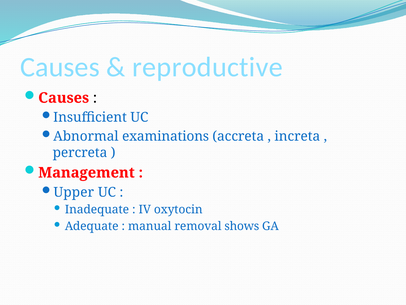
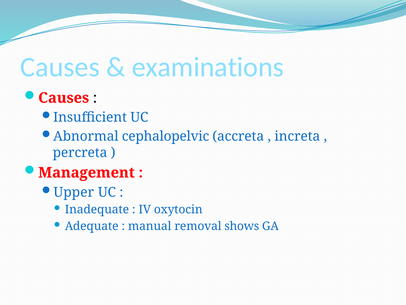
reproductive: reproductive -> examinations (208, 67)
examinations: examinations -> cephalopelvic (166, 136)
